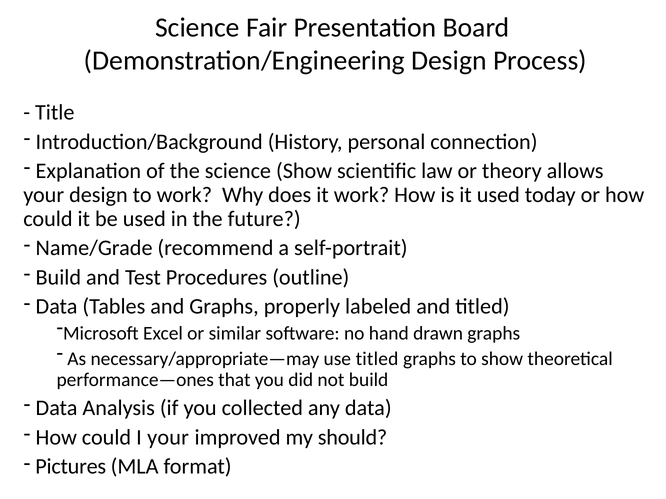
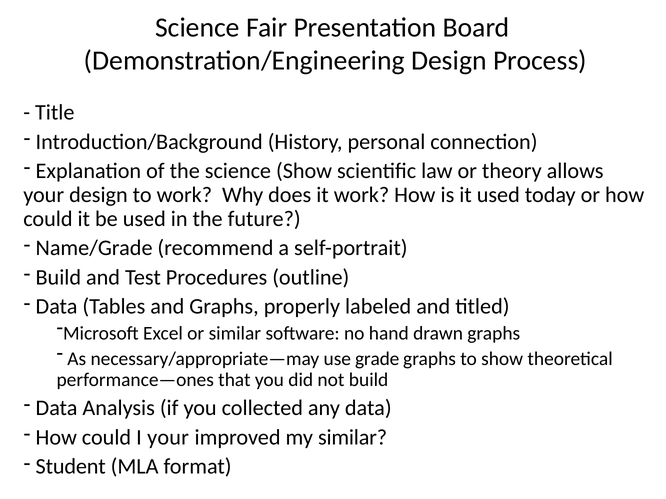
use titled: titled -> grade (377, 359)
my should: should -> similar (353, 438)
Pictures: Pictures -> Student (71, 467)
